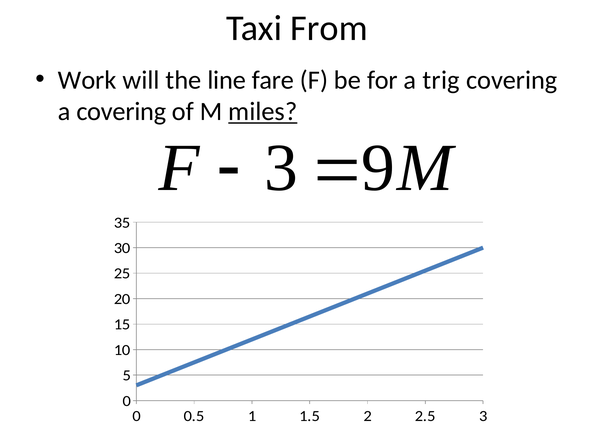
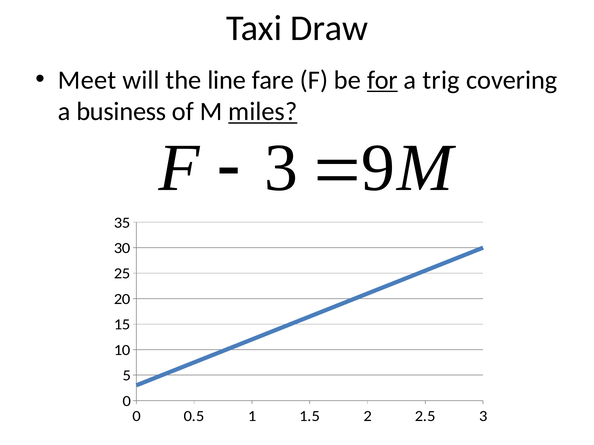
From: From -> Draw (329, 28)
Work: Work -> Meet (87, 80)
for underline: none -> present (382, 80)
a covering: covering -> business (121, 112)
